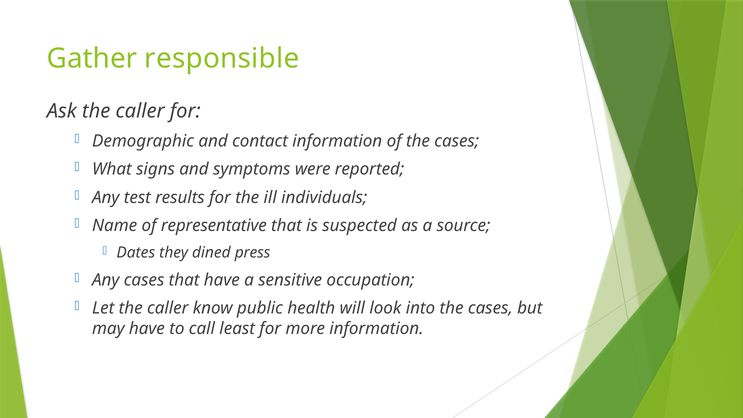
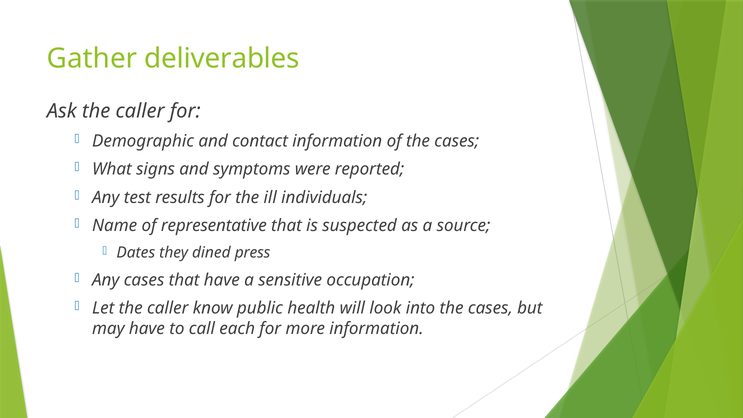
responsible: responsible -> deliverables (222, 59)
least: least -> each (237, 329)
